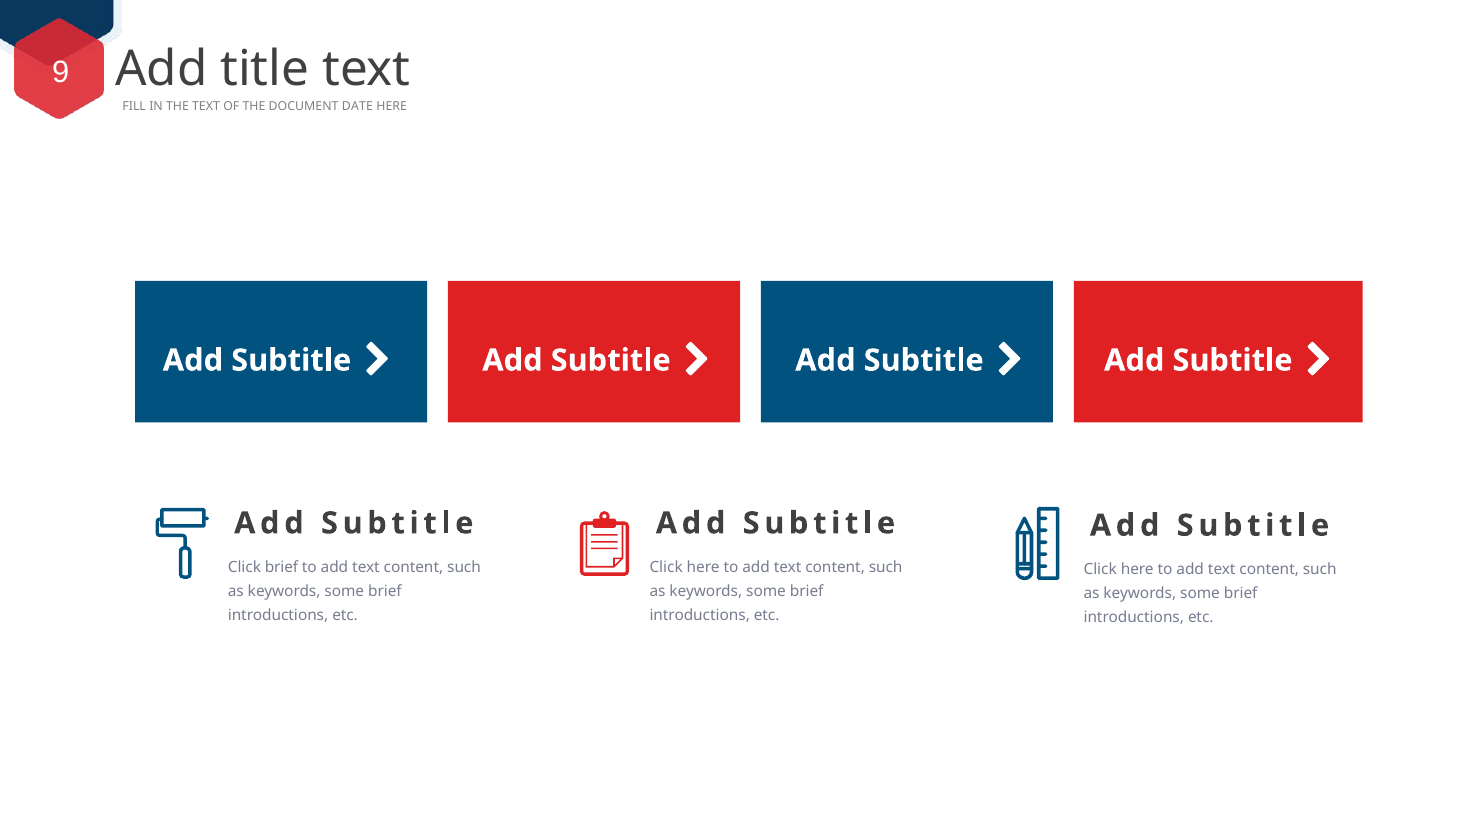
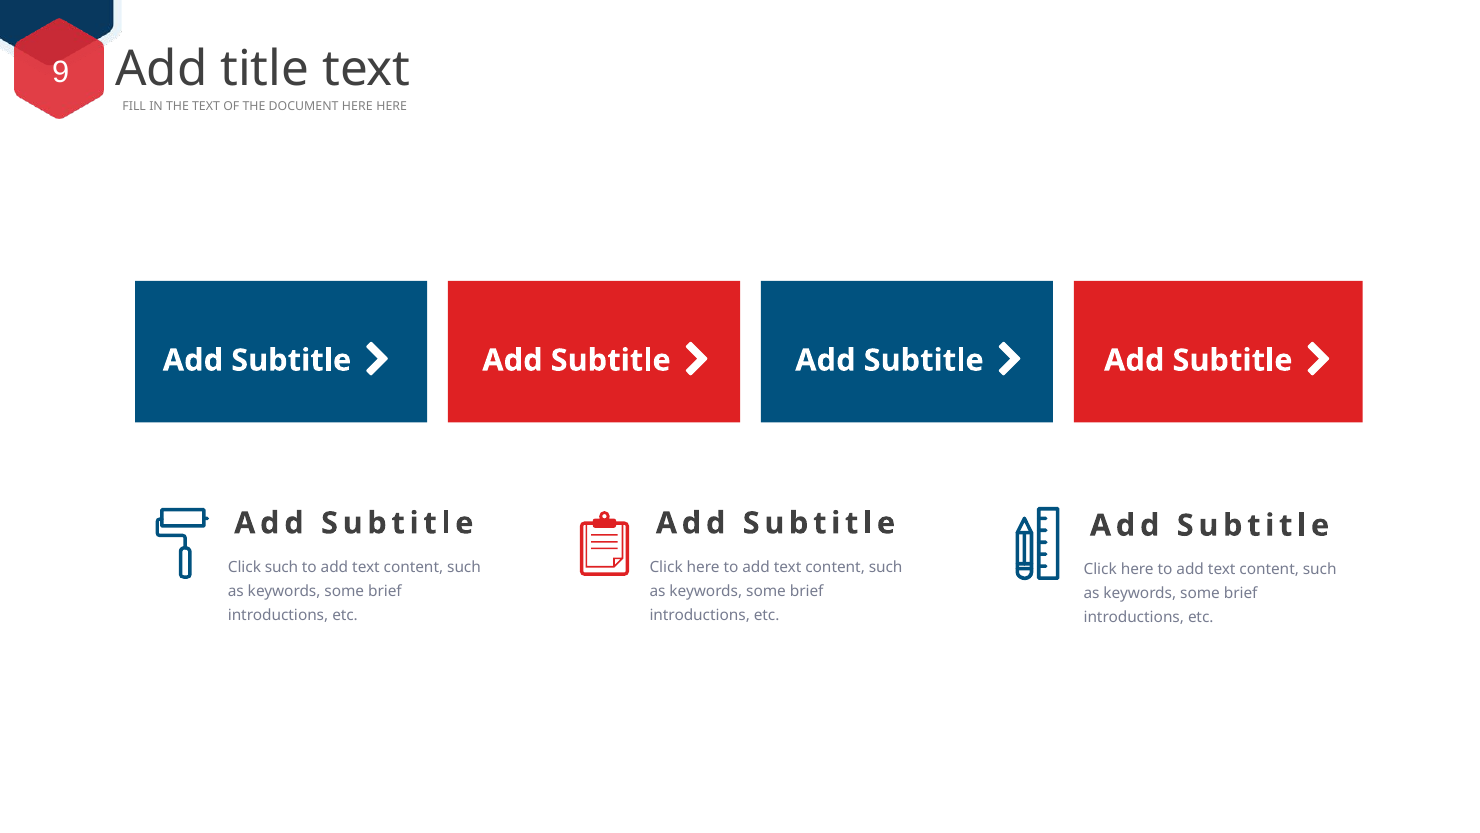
DOCUMENT DATE: DATE -> HERE (357, 106)
Click brief: brief -> such (282, 567)
